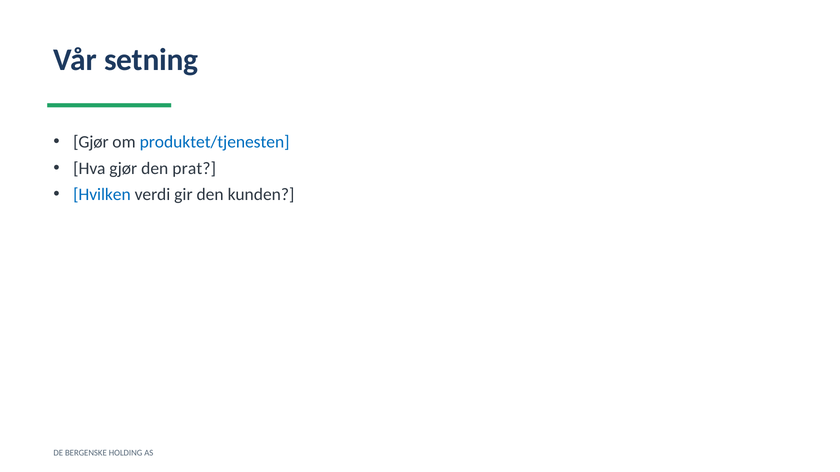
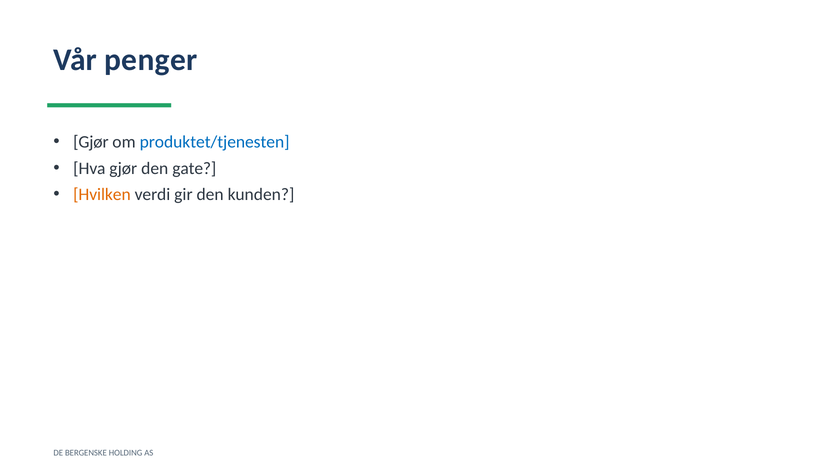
setning: setning -> penger (151, 60)
prat: prat -> gate (194, 169)
Hvilken colour: blue -> orange (102, 195)
